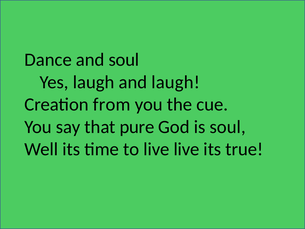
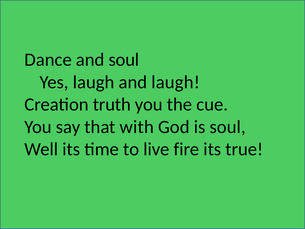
from: from -> truth (112, 104)
pure: pure -> with (137, 127)
live live: live -> fire (186, 149)
